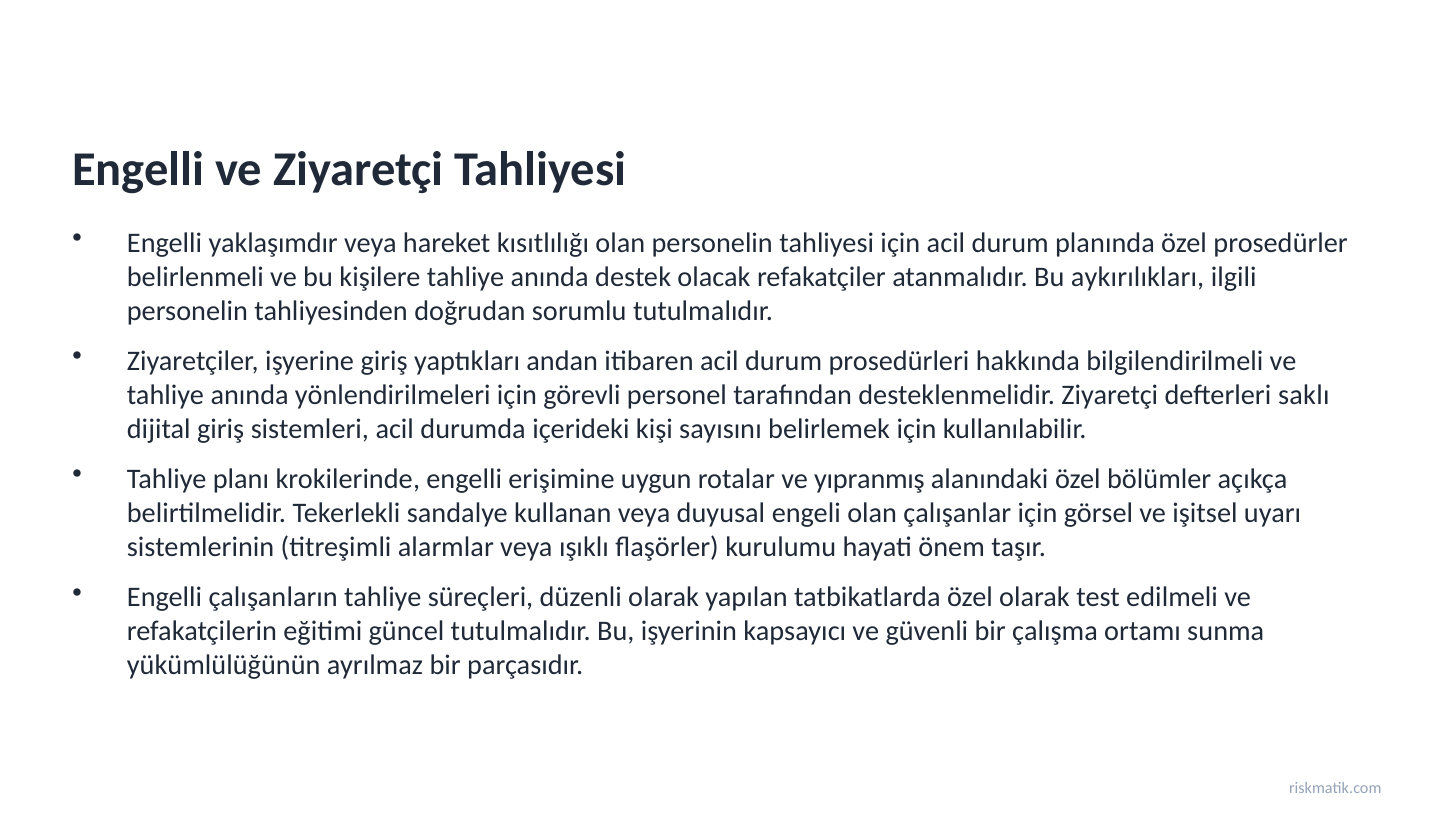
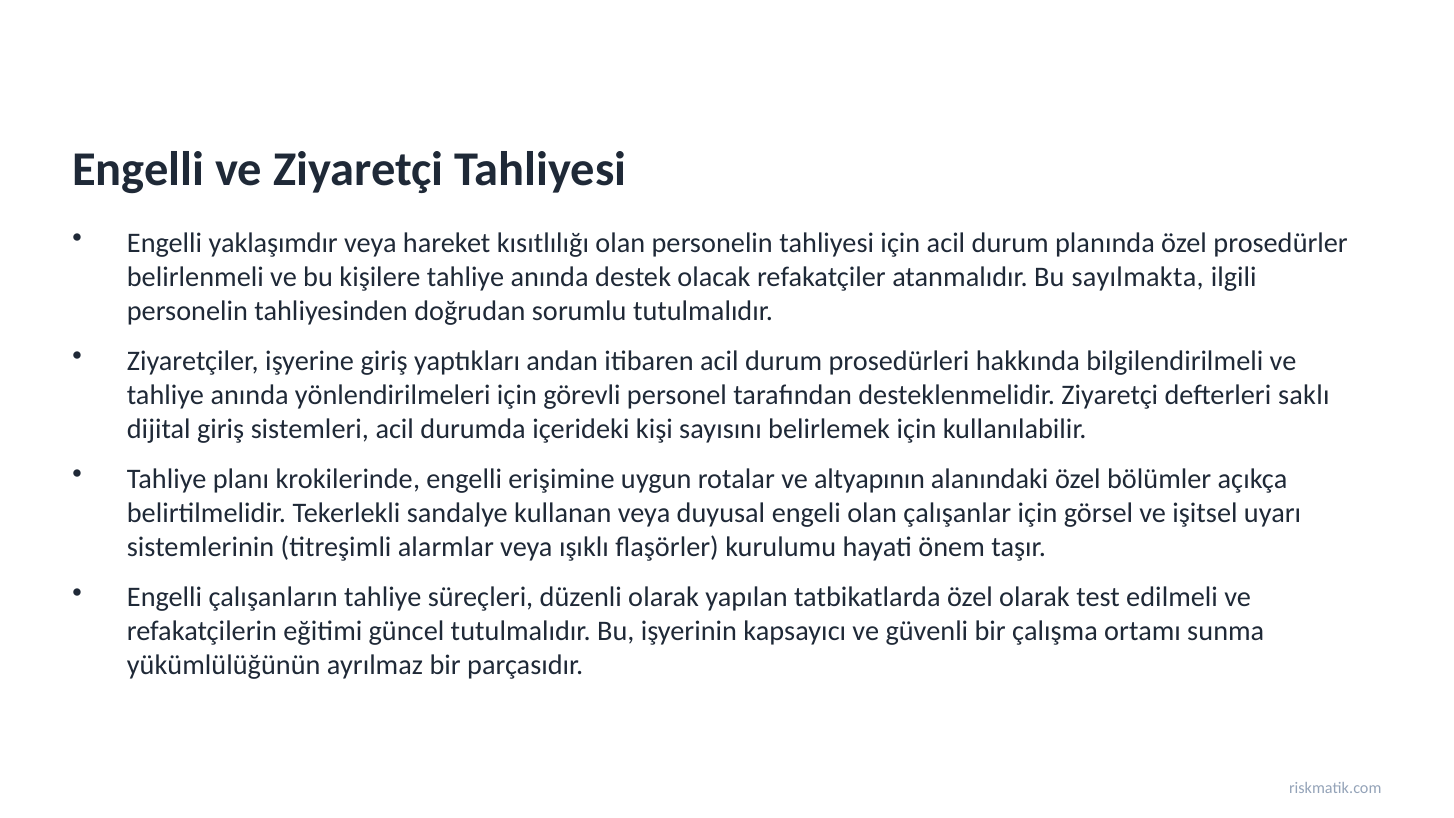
aykırılıkları: aykırılıkları -> sayılmakta (1138, 277)
yıpranmış: yıpranmış -> altyapının (870, 479)
